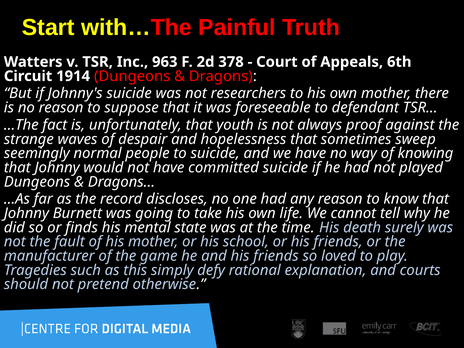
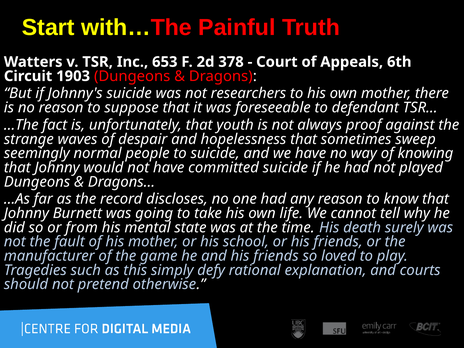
963: 963 -> 653 (165, 62)
1914: 1914 -> 1903 (73, 76)
finds: finds -> from (82, 228)
